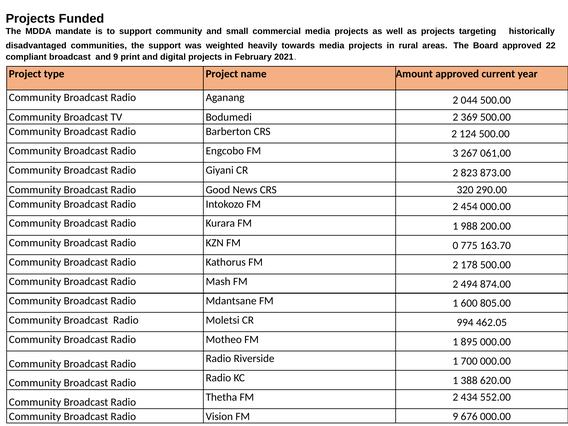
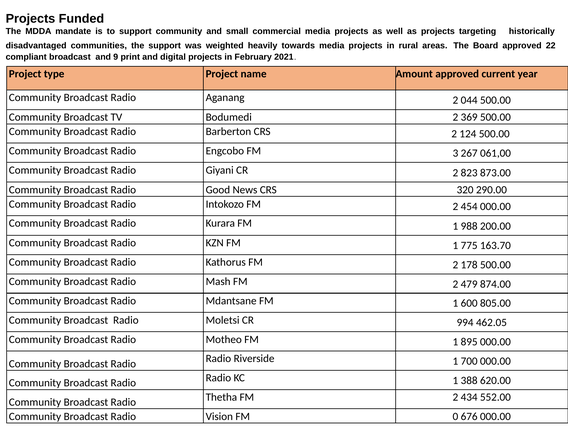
KZN FM 0: 0 -> 1 (455, 246)
494: 494 -> 479 (469, 284)
FM 9: 9 -> 0 (455, 416)
